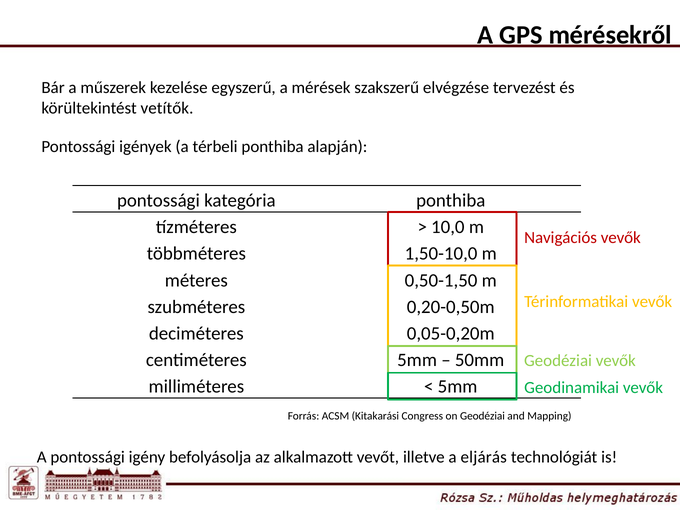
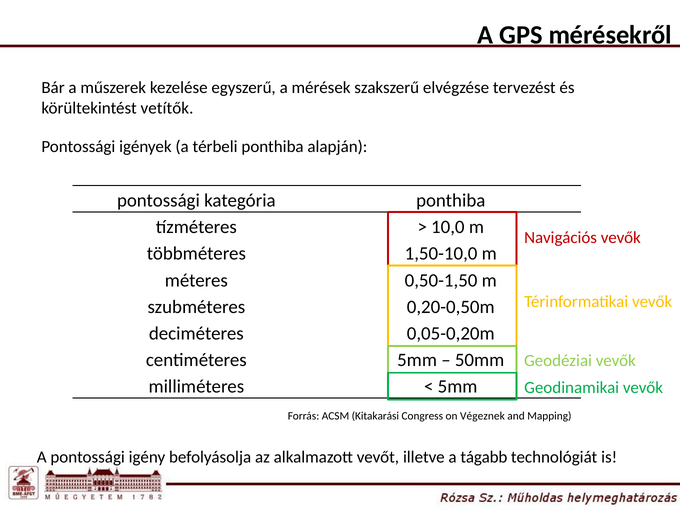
on Geodéziai: Geodéziai -> Végeznek (482, 416)
eljárás: eljárás -> tágabb (484, 457)
